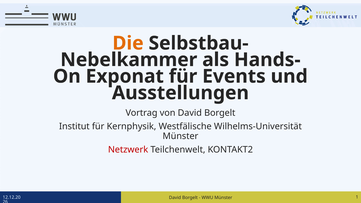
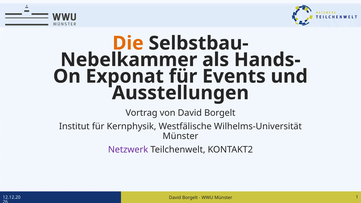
Netzwerk colour: red -> purple (128, 150)
